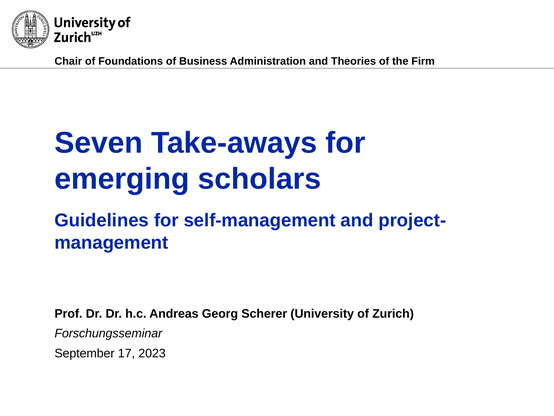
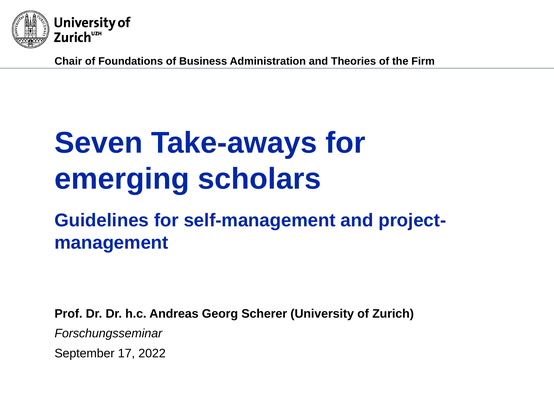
2023: 2023 -> 2022 (152, 353)
